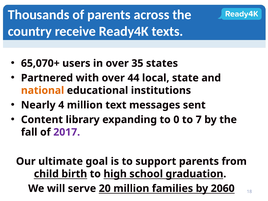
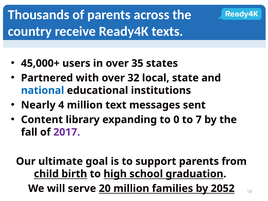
65,070+: 65,070+ -> 45,000+ (40, 63)
44: 44 -> 32 (133, 78)
national colour: orange -> blue (43, 90)
2060: 2060 -> 2052 (223, 188)
